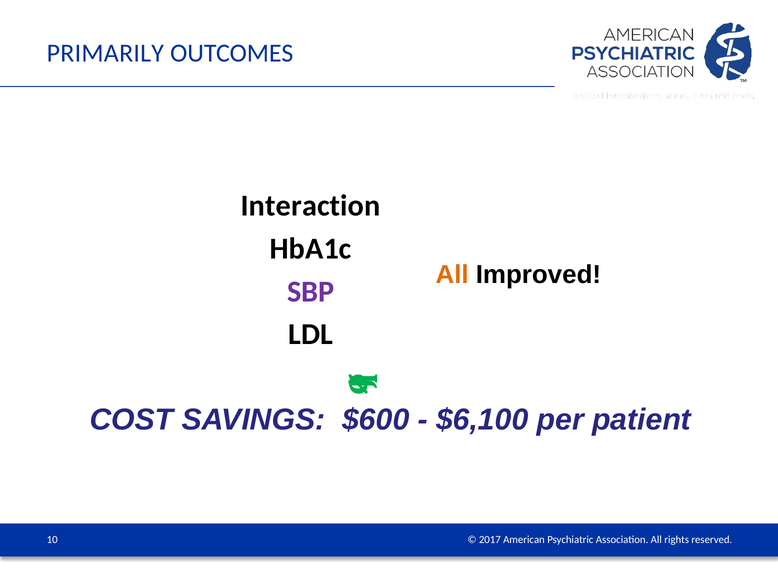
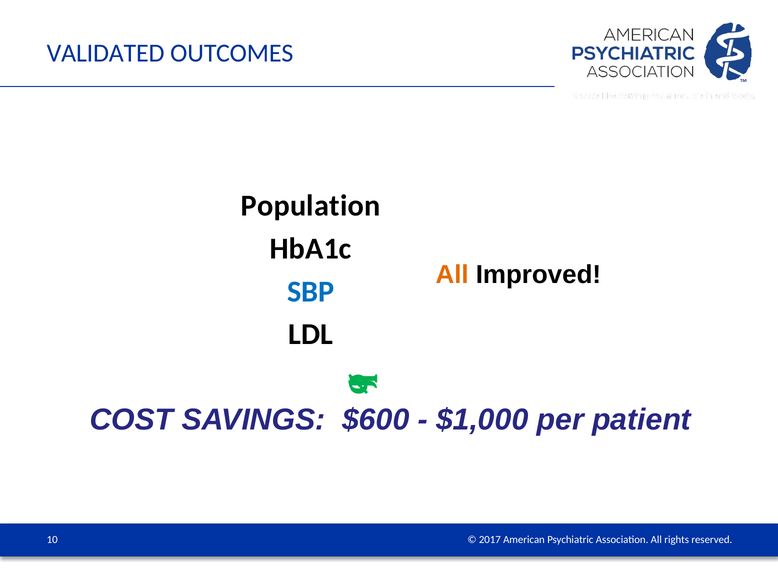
PRIMARILY: PRIMARILY -> VALIDATED (106, 53)
Interaction: Interaction -> Population (311, 206)
SBP colour: purple -> blue (311, 291)
$6,100: $6,100 -> $1,000 (482, 420)
